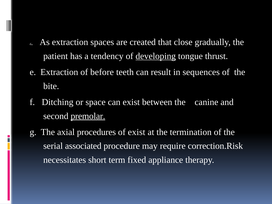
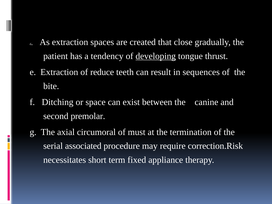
before: before -> reduce (102, 72)
premolar underline: present -> none (88, 116)
procedures: procedures -> circumoral (96, 132)
of exist: exist -> must (137, 132)
